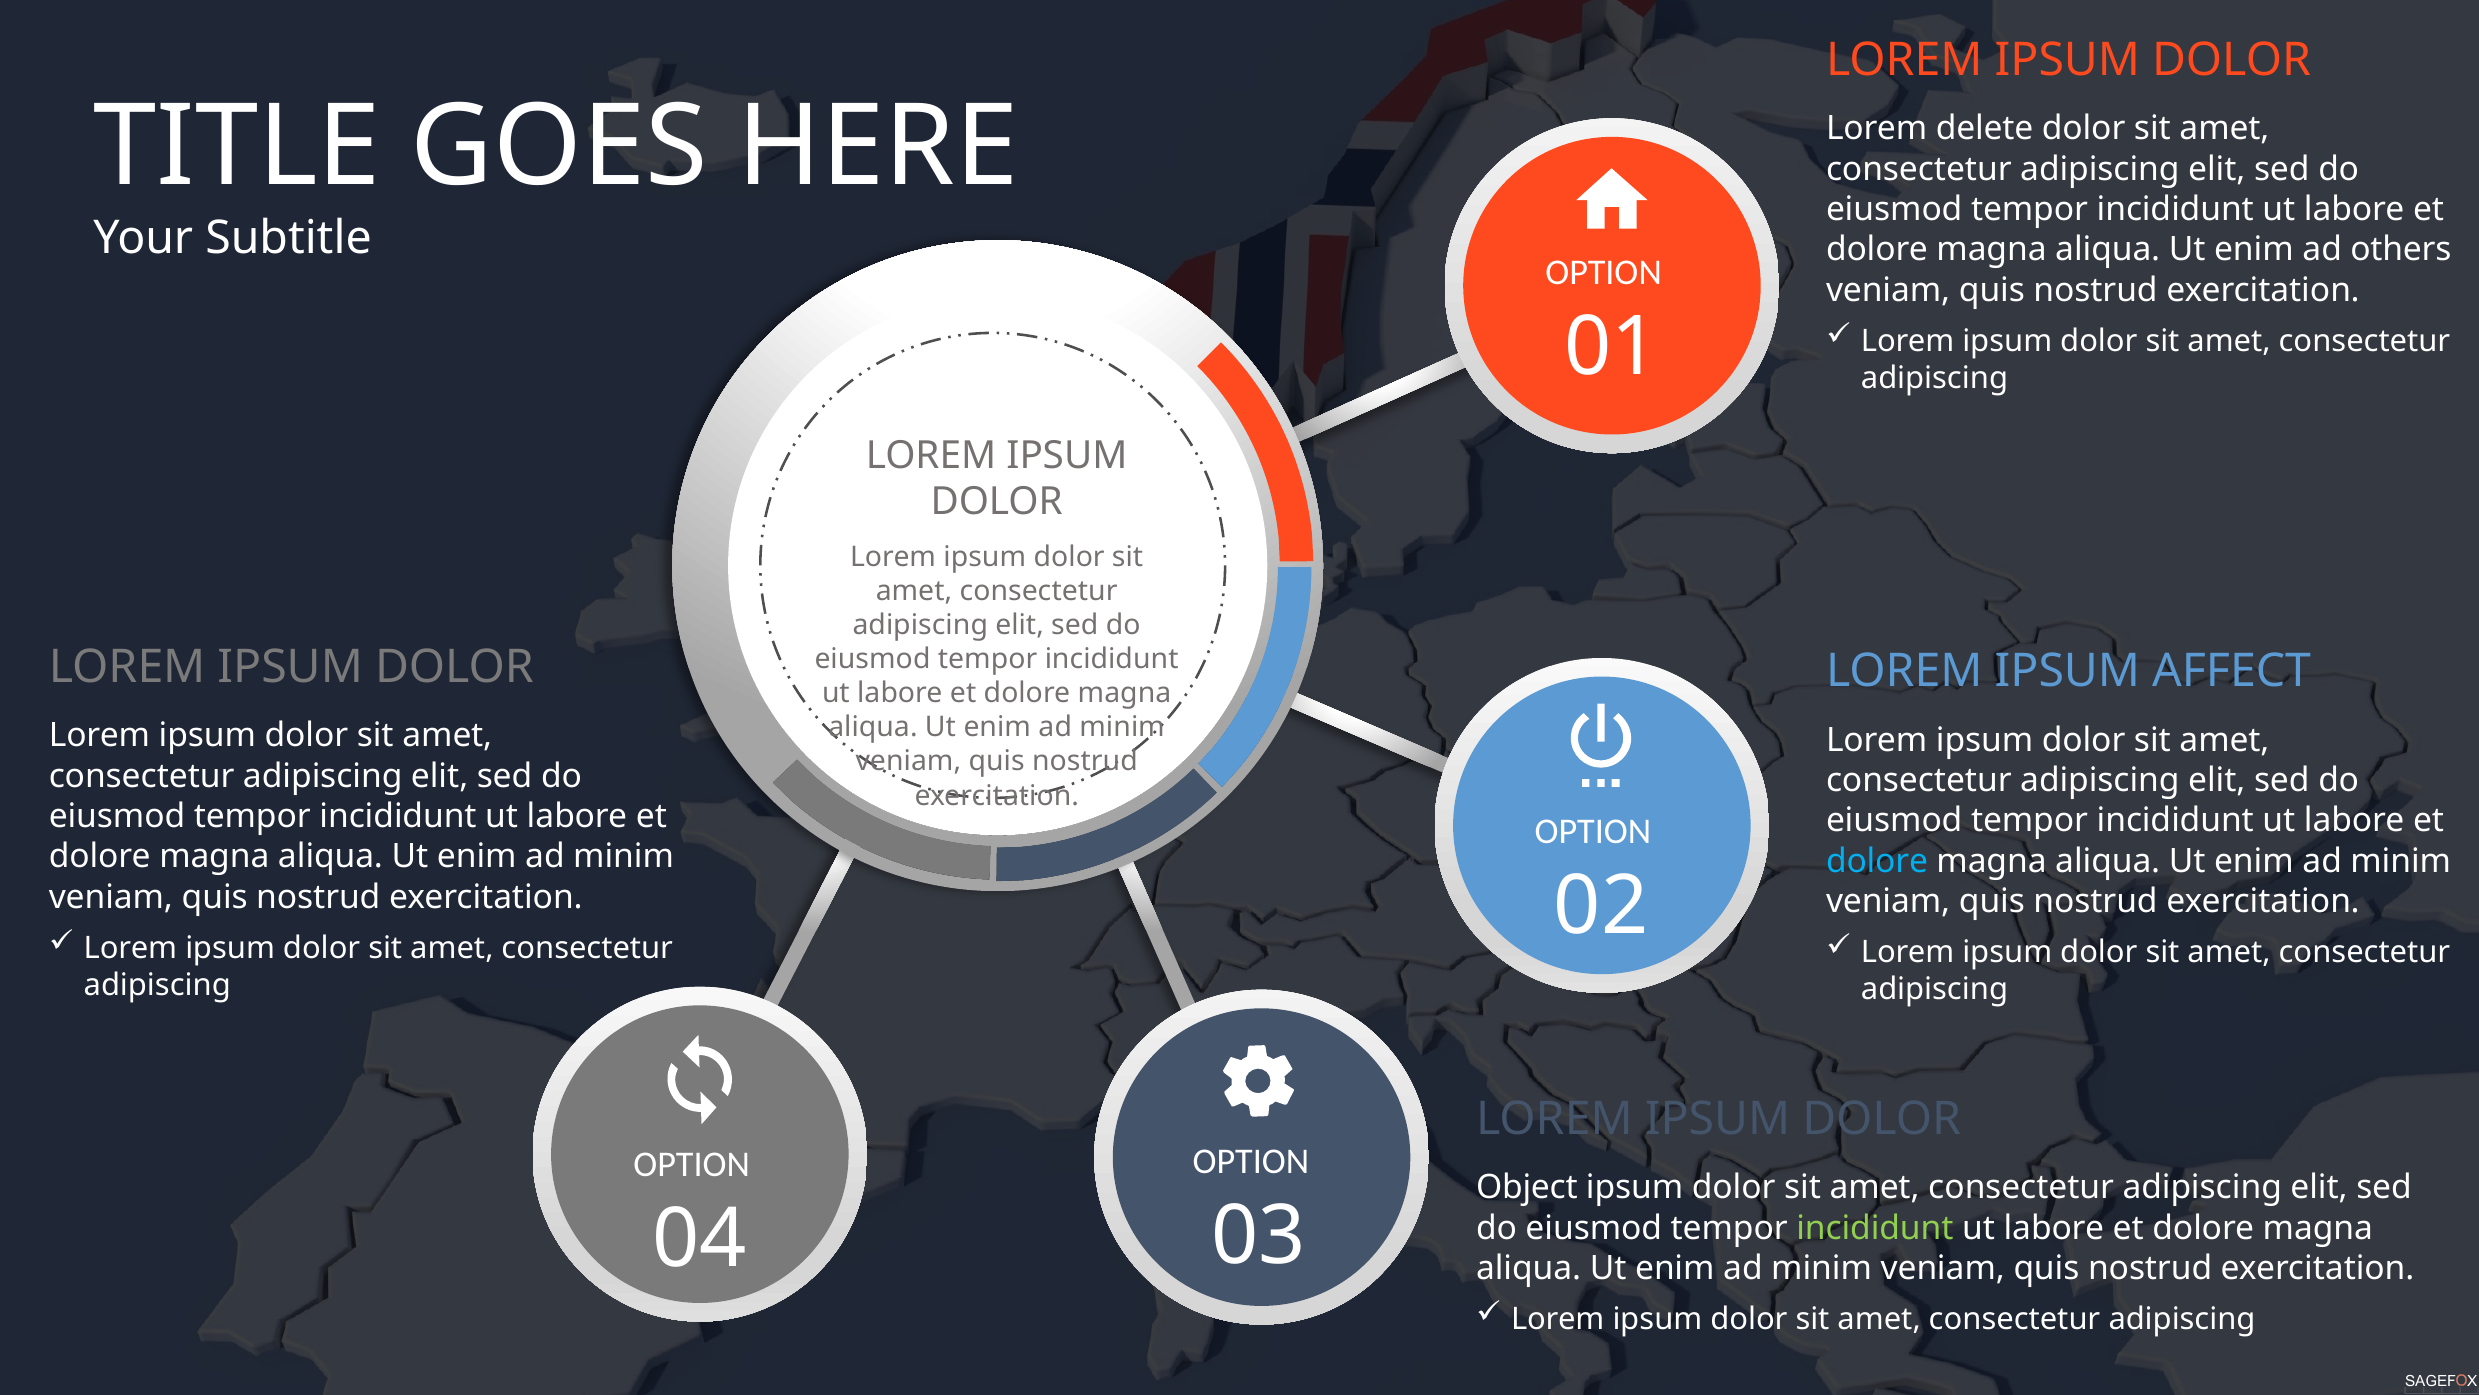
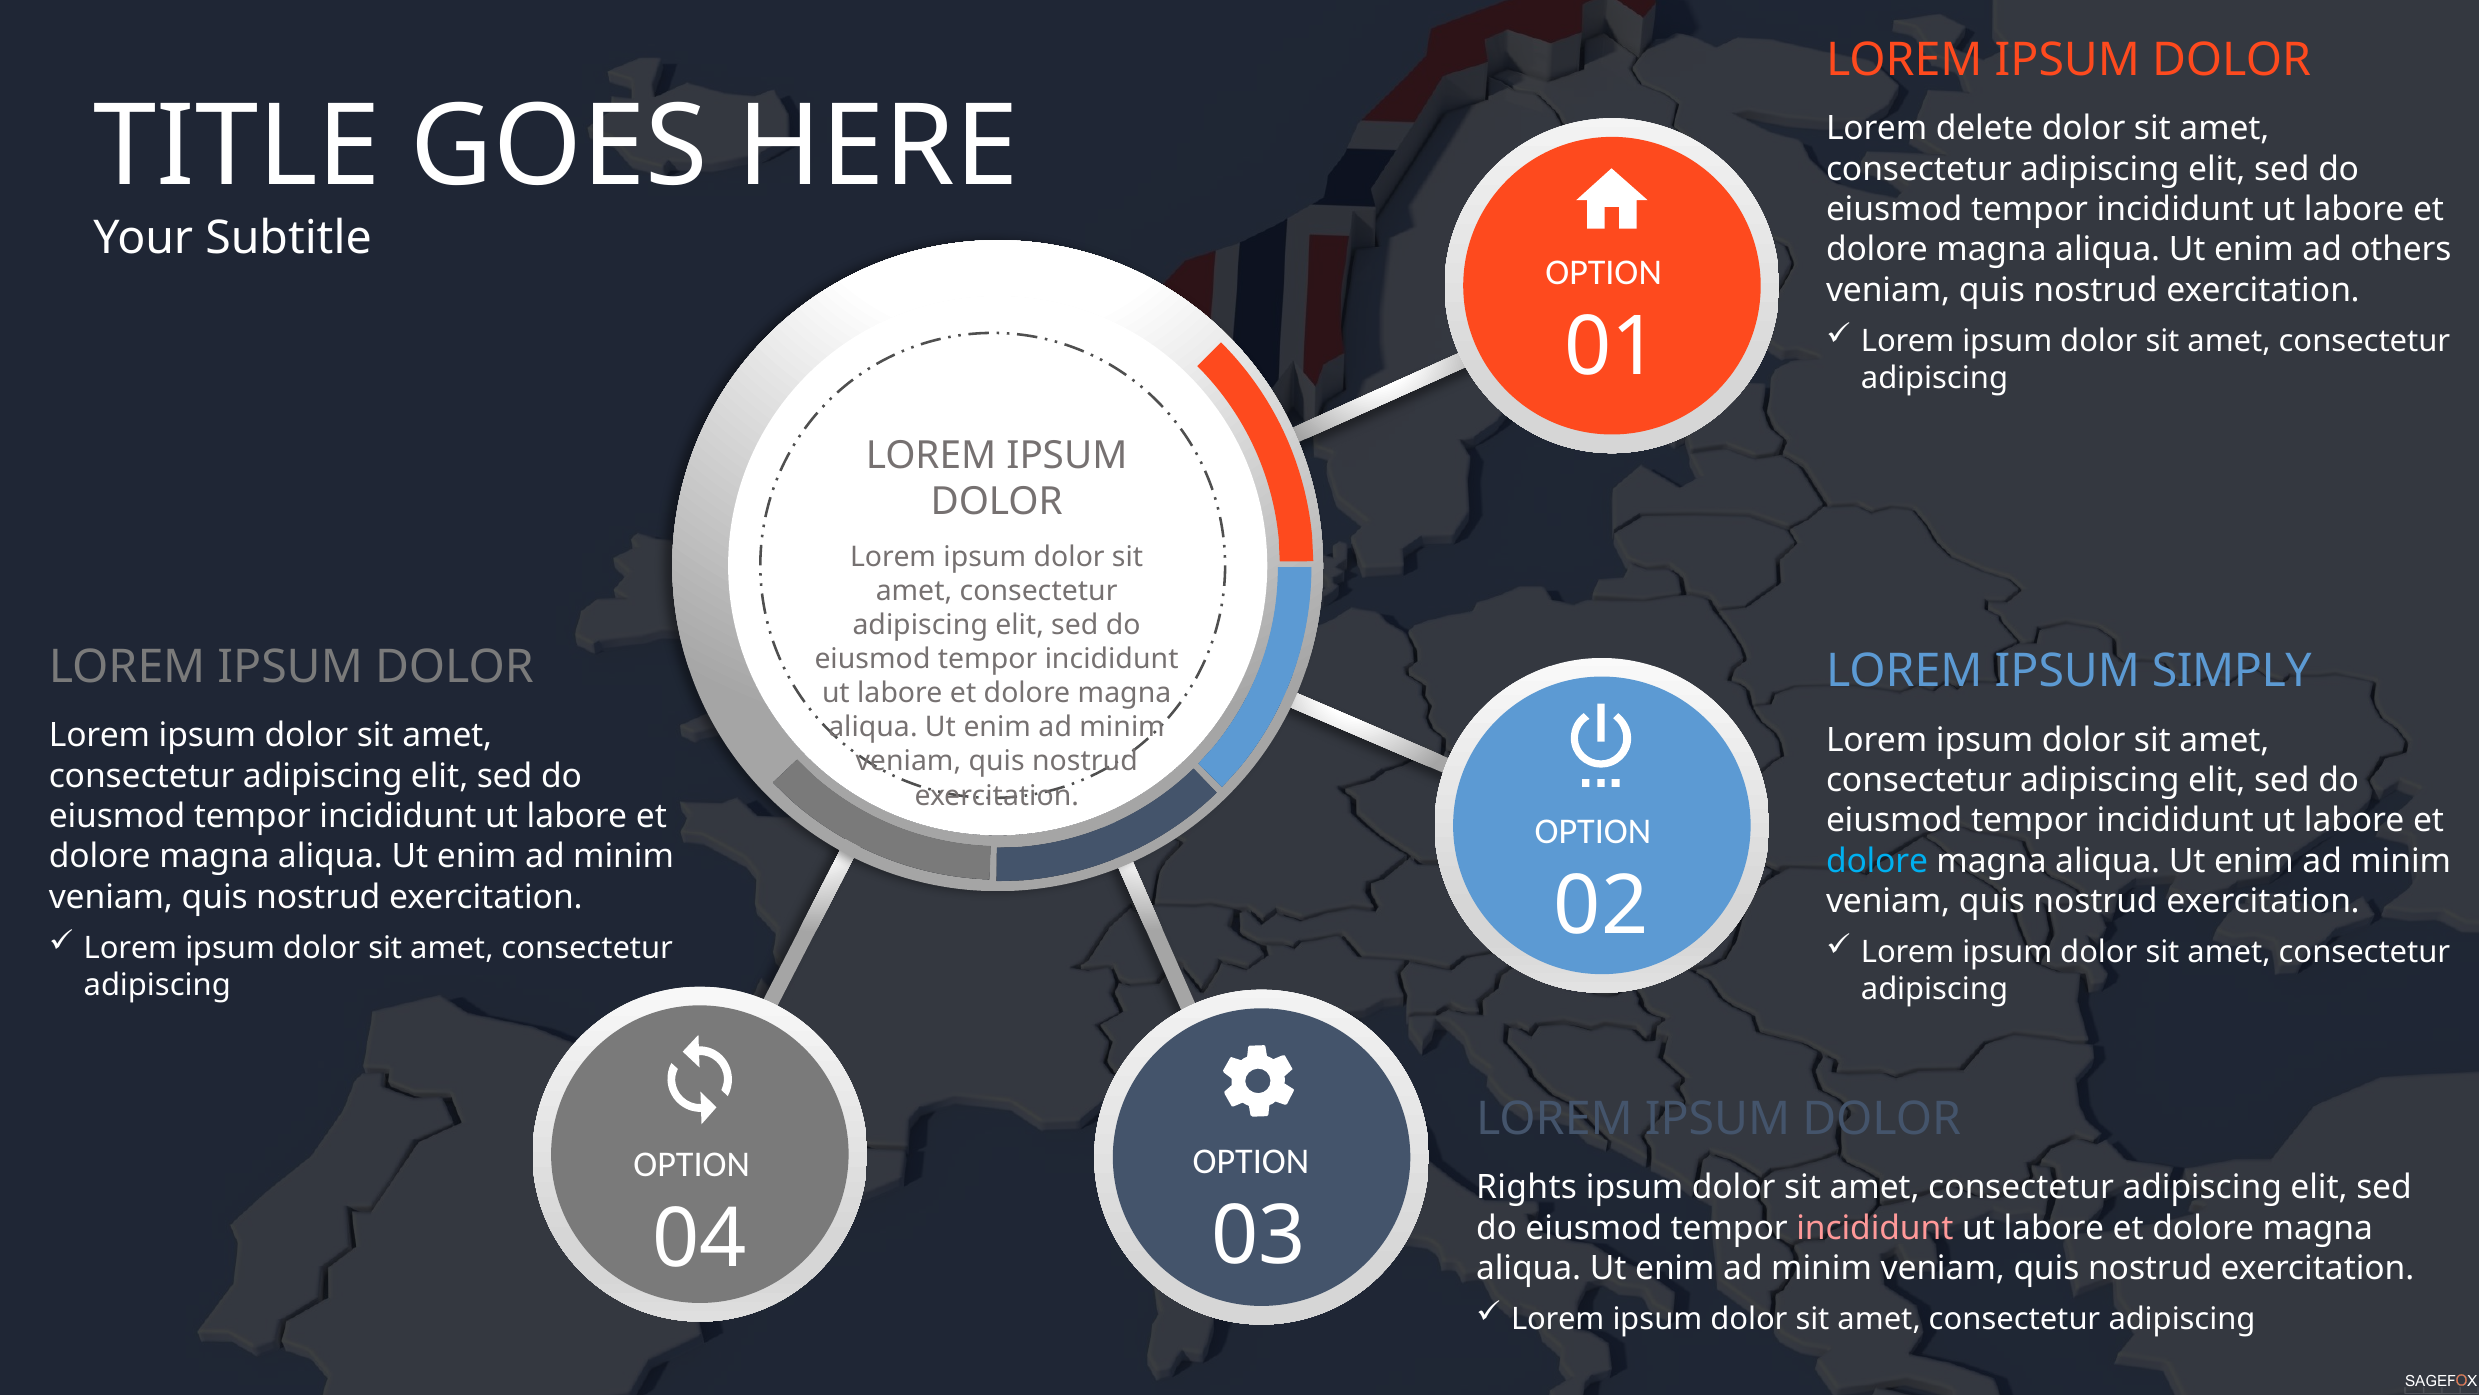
AFFECT: AFFECT -> SIMPLY (2232, 671)
Object: Object -> Rights (1527, 1187)
incididunt colour: light green -> pink (1875, 1228)
